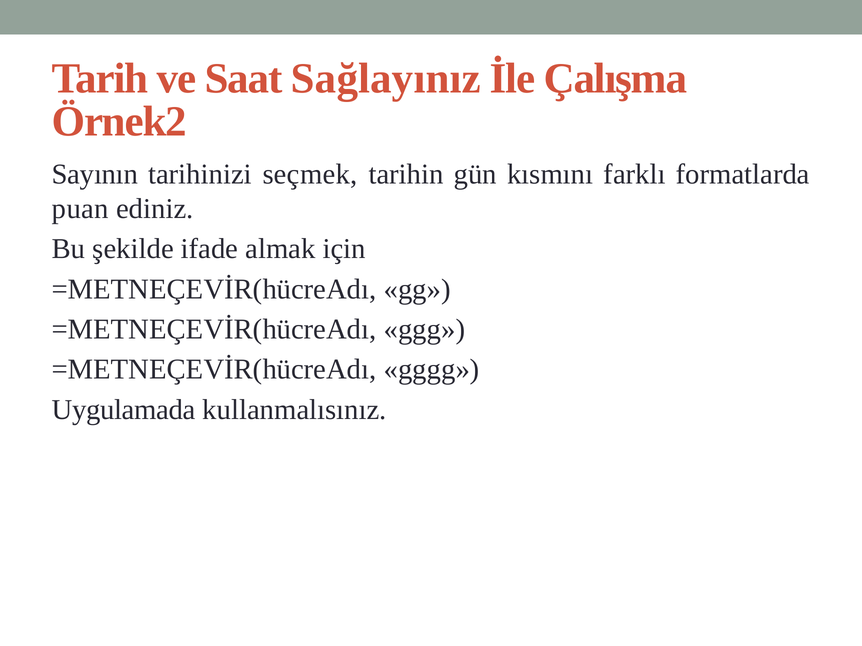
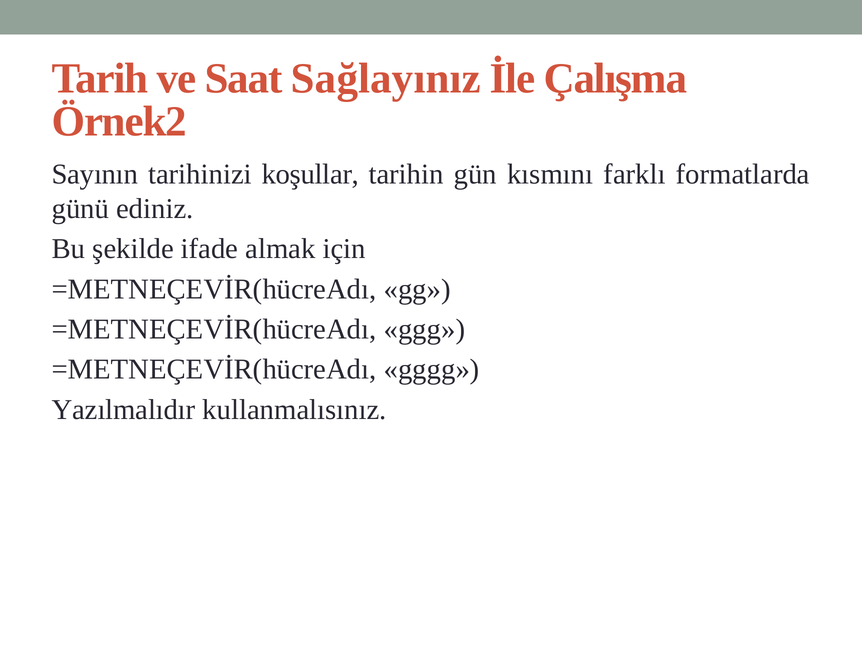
seçmek: seçmek -> koşullar (310, 174)
puan: puan -> günü (80, 209)
Uygulamada: Uygulamada -> Yazılmalıdır (124, 410)
